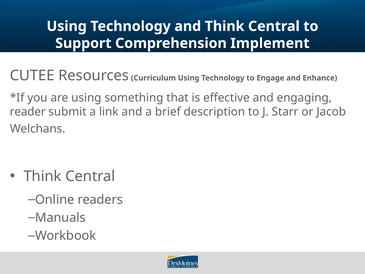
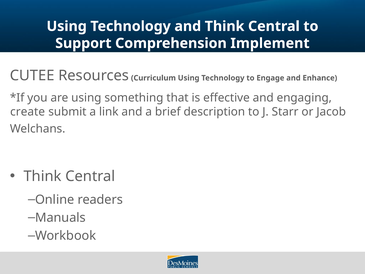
reader: reader -> create (28, 112)
